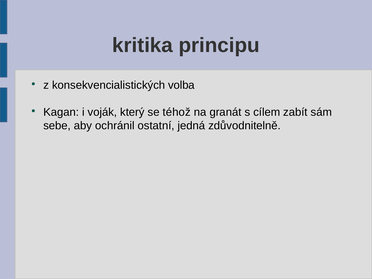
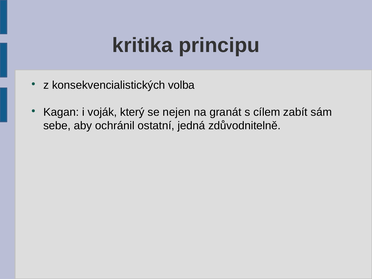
téhož: téhož -> nejen (177, 112)
